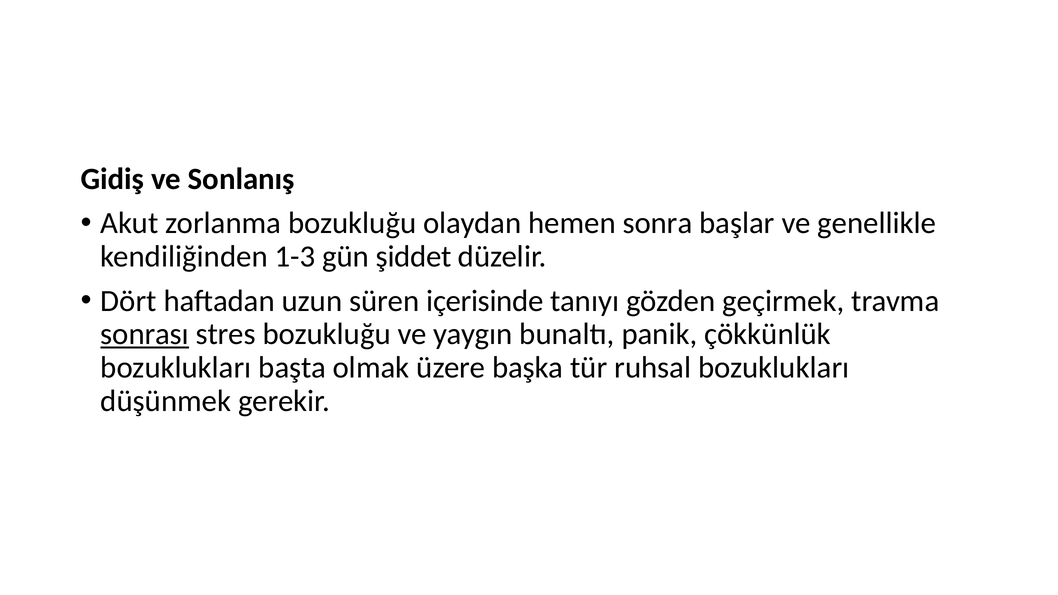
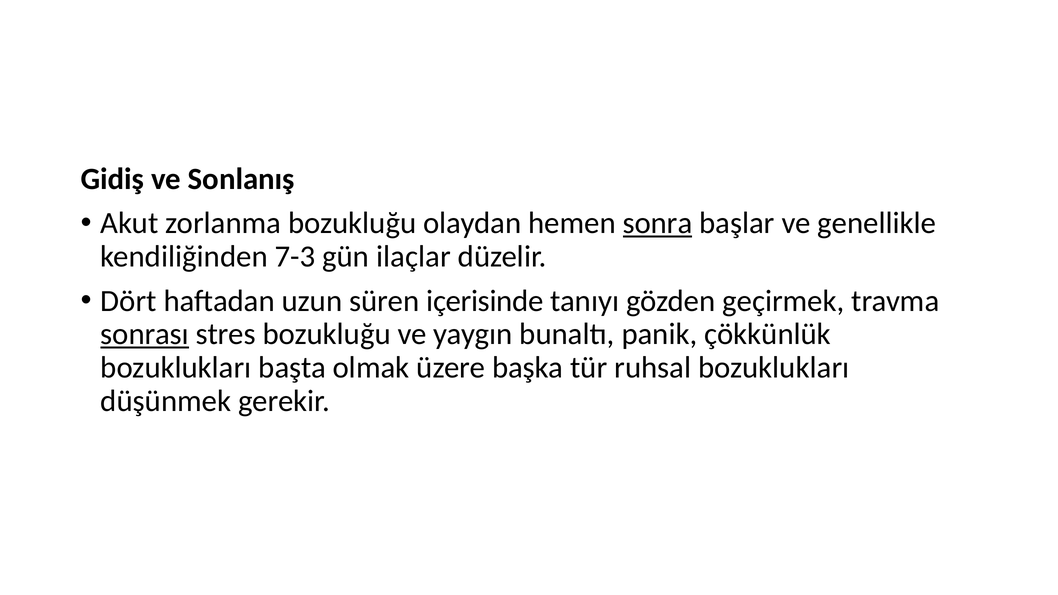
sonra underline: none -> present (658, 223)
1-3: 1-3 -> 7-3 (295, 257)
şiddet: şiddet -> ilaçlar (413, 257)
